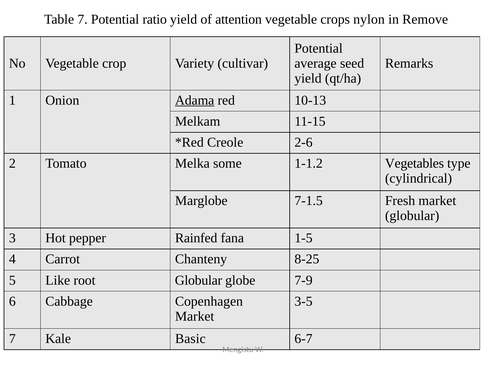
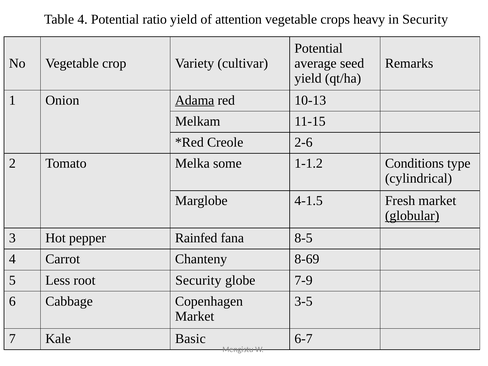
Table 7: 7 -> 4 (82, 19)
nylon: nylon -> heavy (369, 19)
in Remove: Remove -> Security (425, 19)
Vegetables: Vegetables -> Conditions (414, 163)
7-1.5: 7-1.5 -> 4-1.5 (309, 201)
globular underline: none -> present (412, 216)
1-5: 1-5 -> 8-5 (304, 238)
8-25: 8-25 -> 8-69 (307, 259)
Like: Like -> Less (58, 280)
root Globular: Globular -> Security (198, 280)
